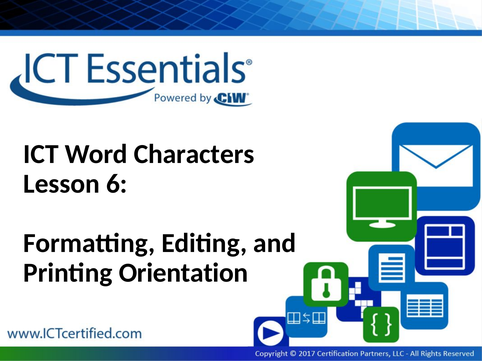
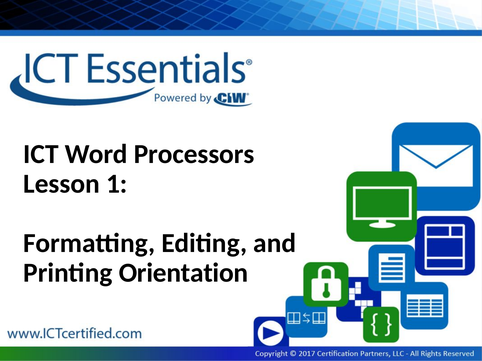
Characters: Characters -> Processors (194, 154)
6: 6 -> 1 (117, 184)
